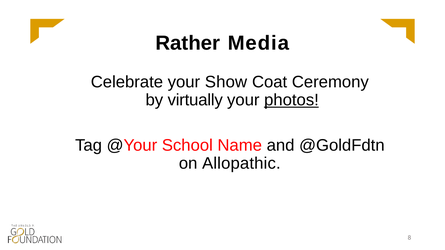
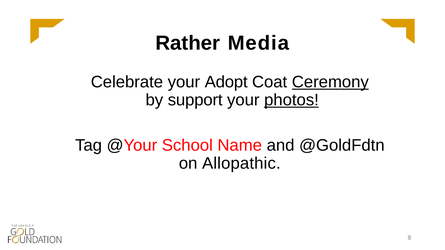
Show: Show -> Adopt (226, 82)
Ceremony underline: none -> present (330, 82)
virtually: virtually -> support (195, 100)
